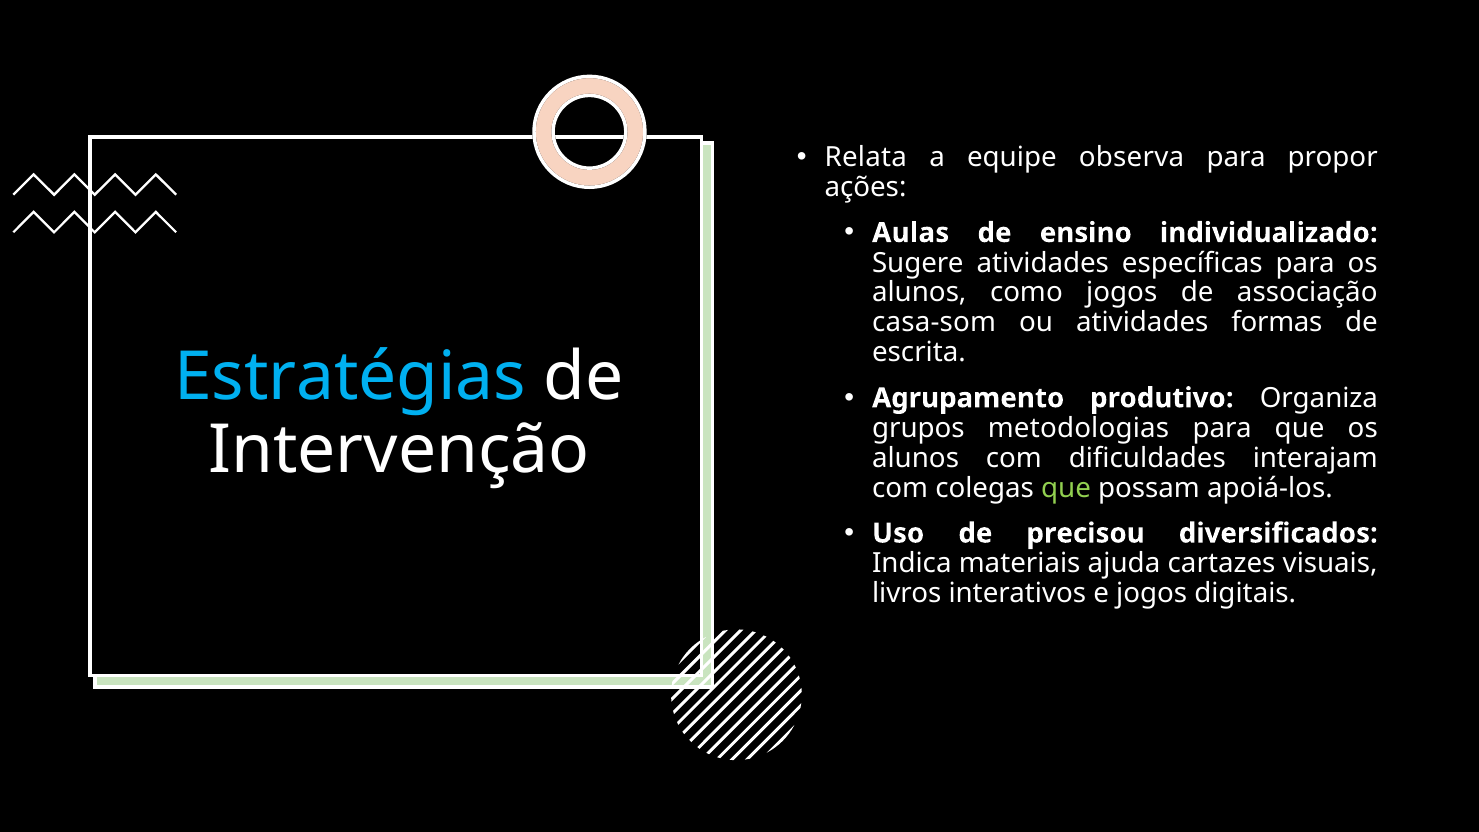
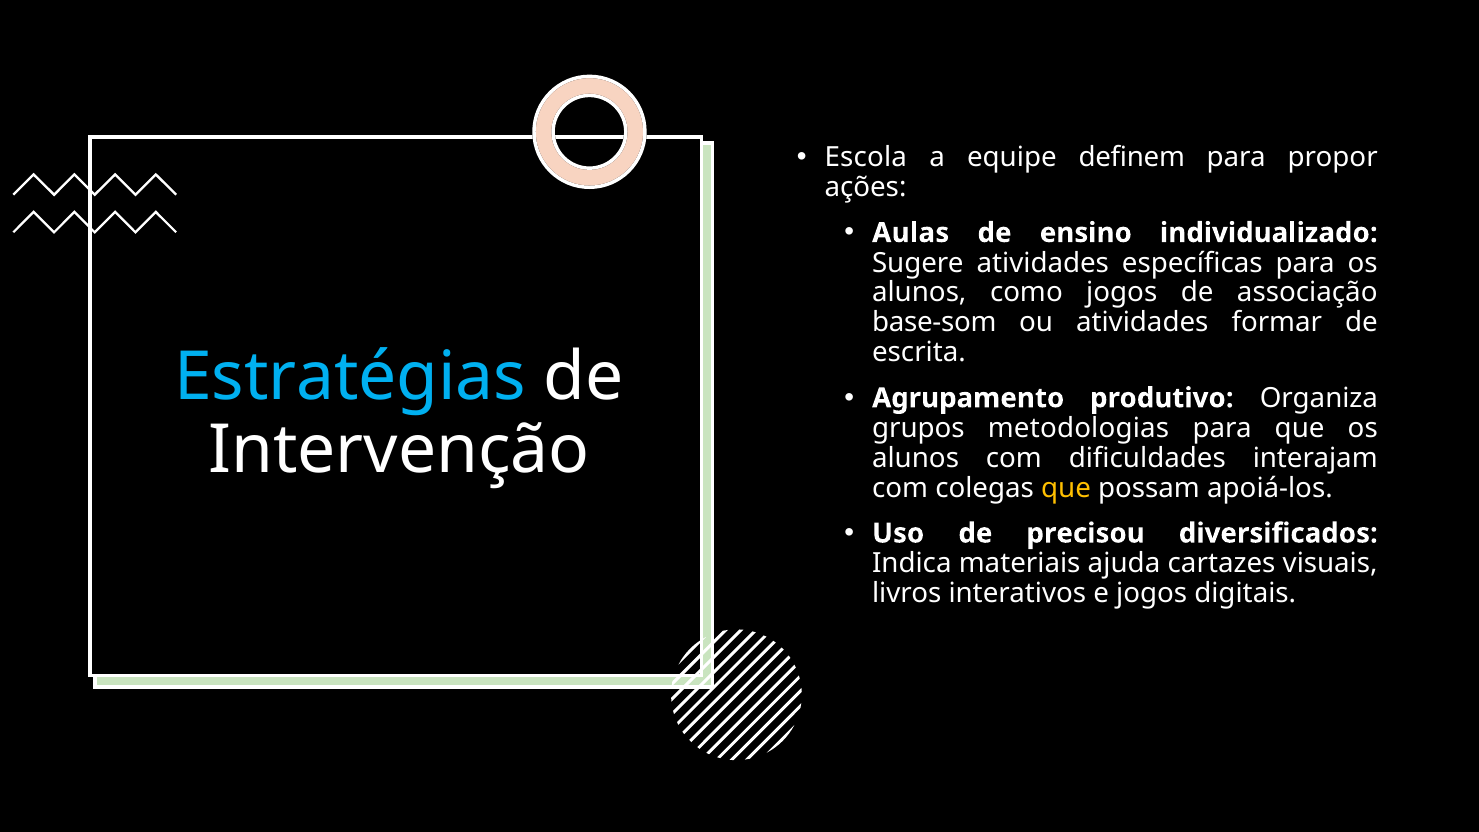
Relata: Relata -> Escola (866, 158)
observa: observa -> definem (1132, 158)
casa-som: casa-som -> base-som (934, 323)
formas: formas -> formar (1277, 323)
que colour: light green -> yellow (1066, 488)
